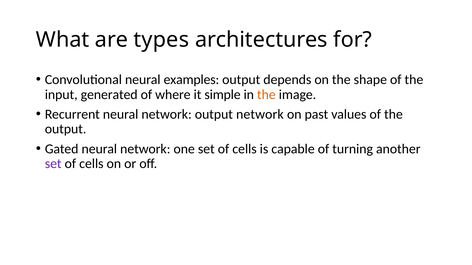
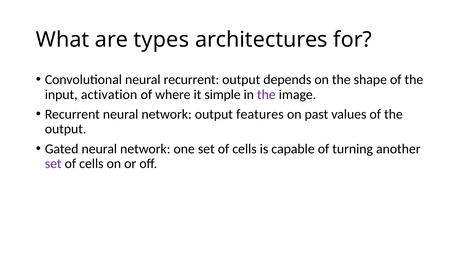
neural examples: examples -> recurrent (191, 80)
generated: generated -> activation (109, 95)
the colour: orange -> purple (266, 95)
output network: network -> features (260, 114)
